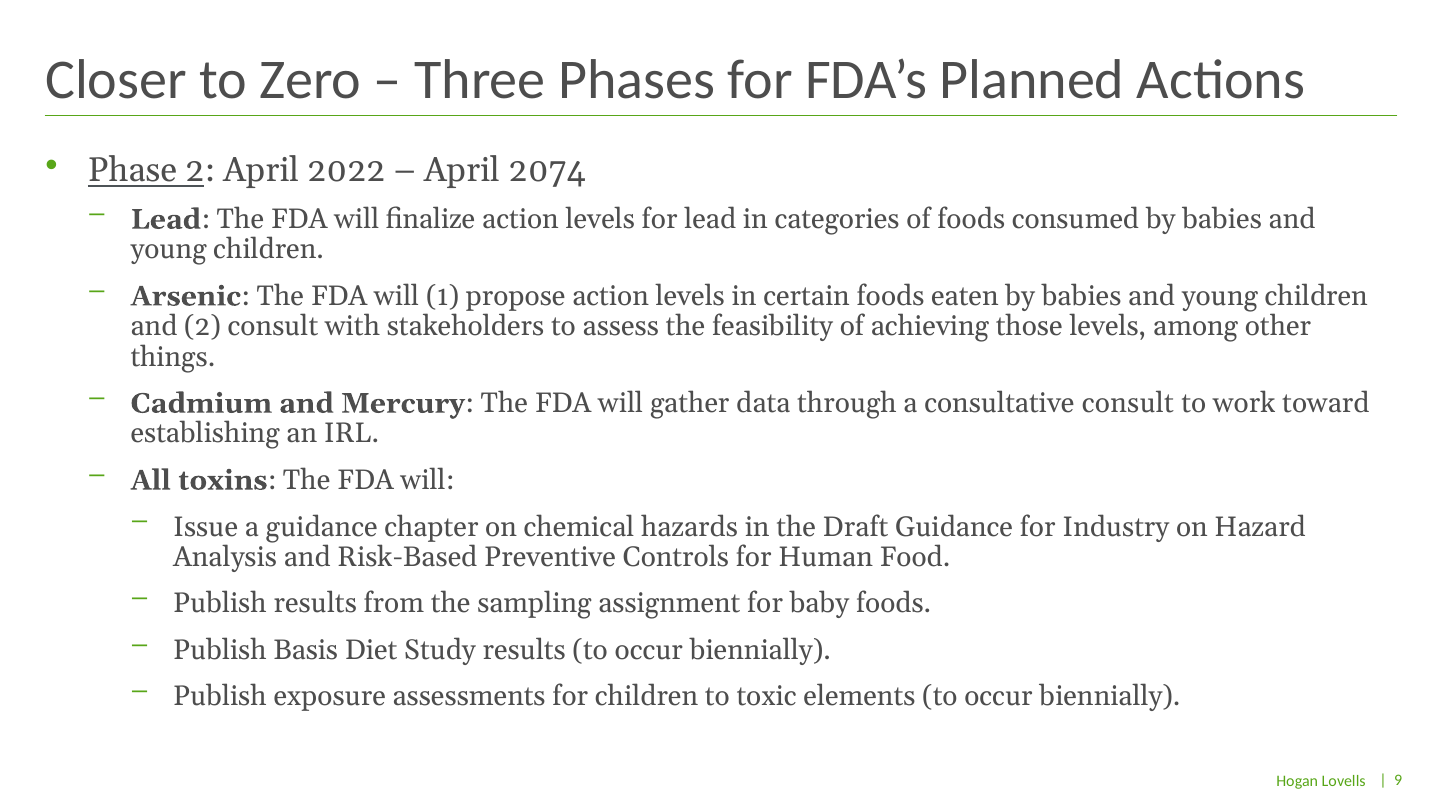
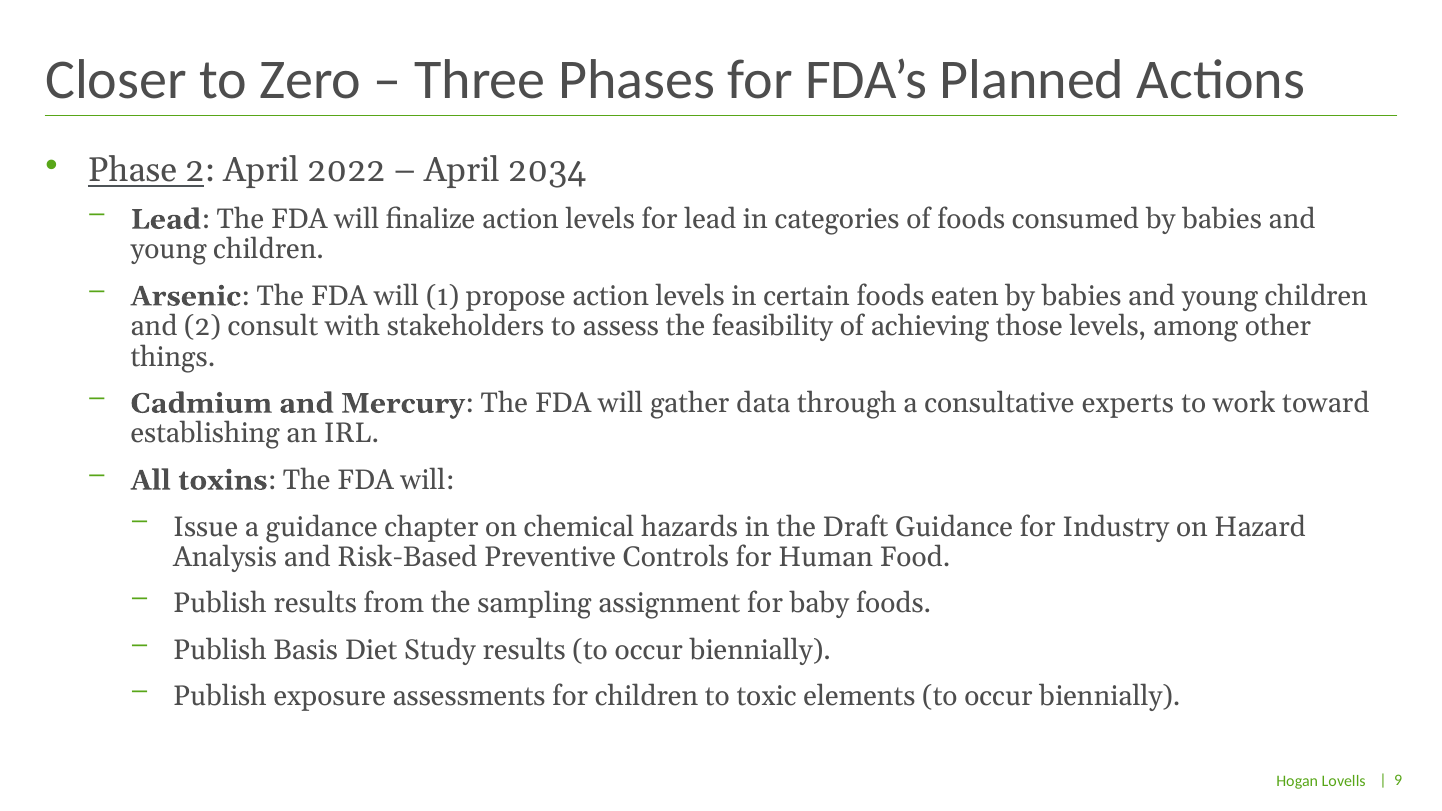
2074: 2074 -> 2034 (547, 170)
consultative consult: consult -> experts (1128, 403)
